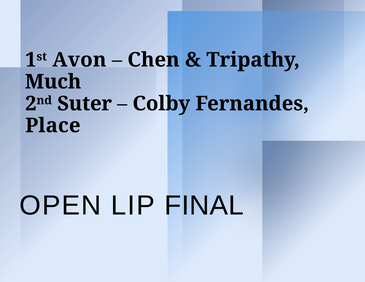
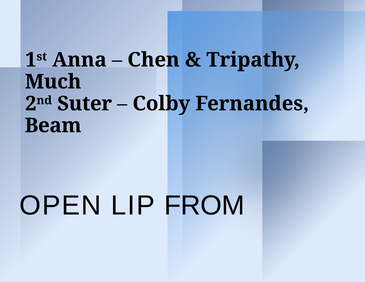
Avon: Avon -> Anna (79, 60)
Place: Place -> Beam (53, 126)
FINAL: FINAL -> FROM (204, 206)
